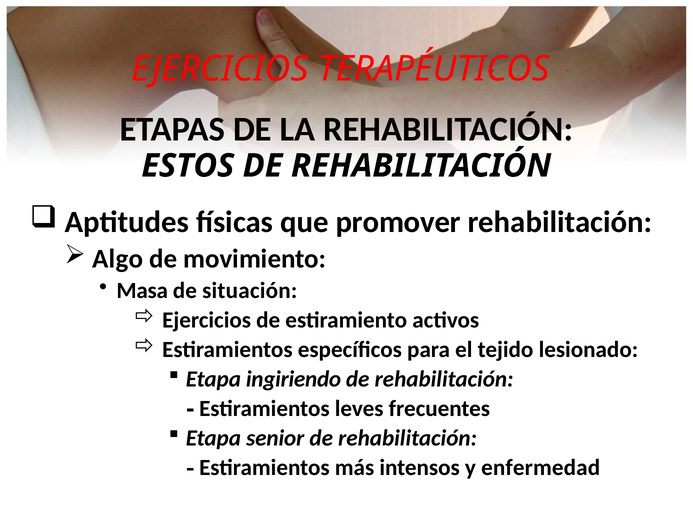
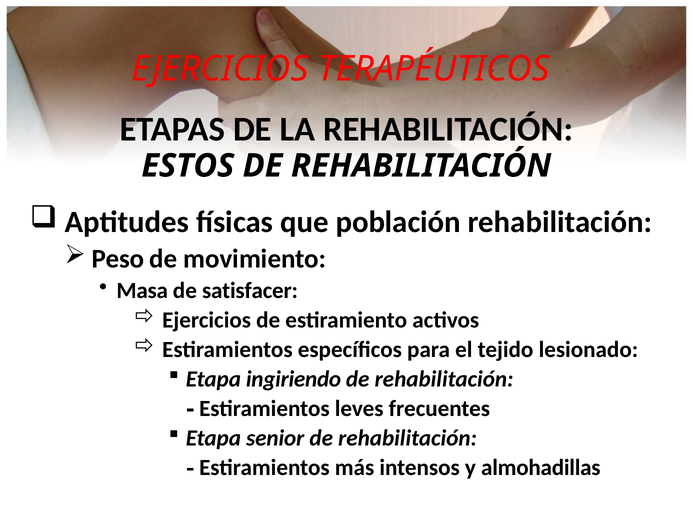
promover: promover -> población (398, 222)
Algo: Algo -> Peso (118, 259)
situación: situación -> satisfacer (250, 290)
enfermedad: enfermedad -> almohadillas (541, 468)
